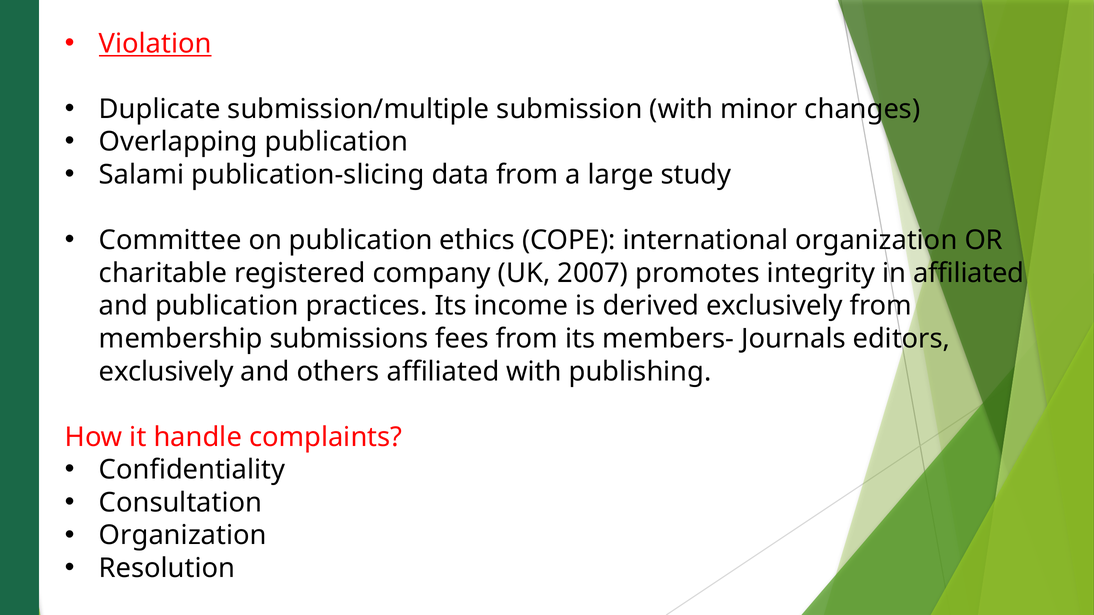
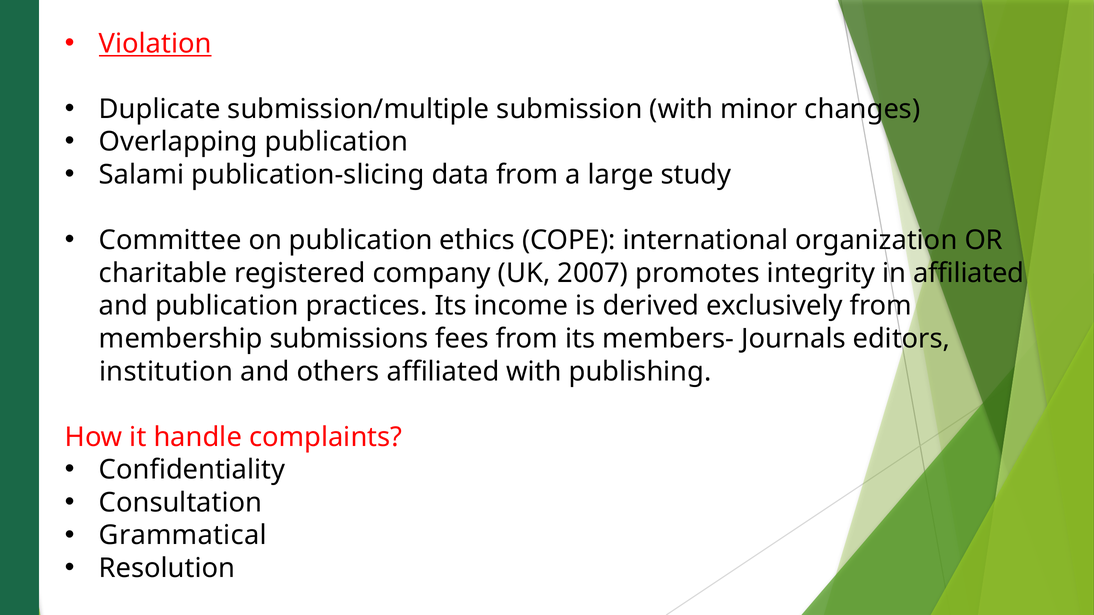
exclusively: exclusively -> institution (166, 372)
Organization: Organization -> Grammatical (183, 536)
